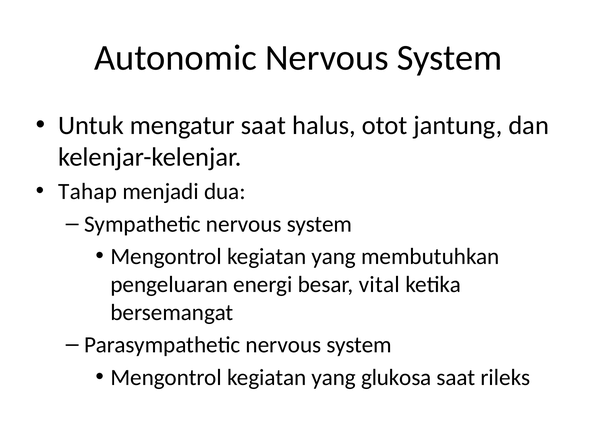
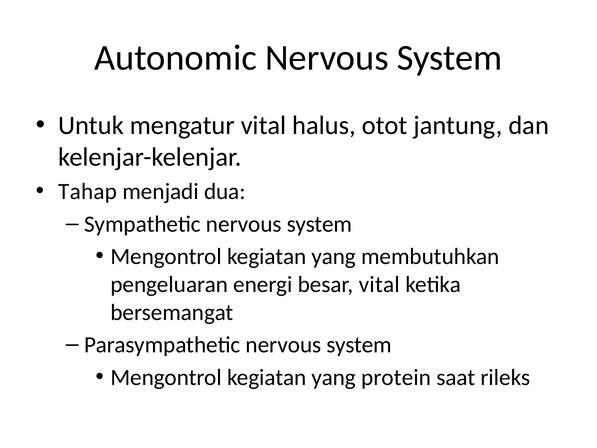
mengatur saat: saat -> vital (263, 125)
glukosa: glukosa -> protein (396, 377)
